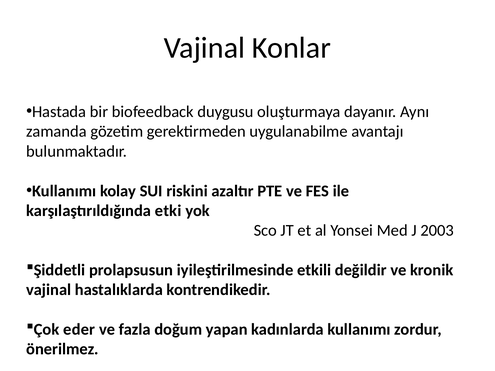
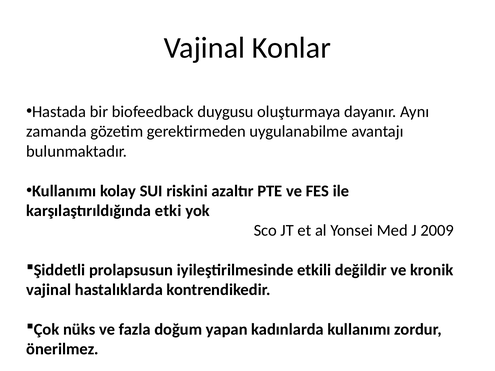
2003: 2003 -> 2009 (437, 231)
eder: eder -> nüks (79, 330)
